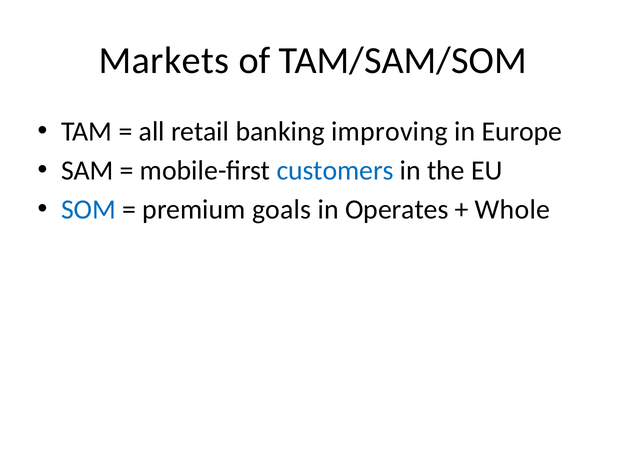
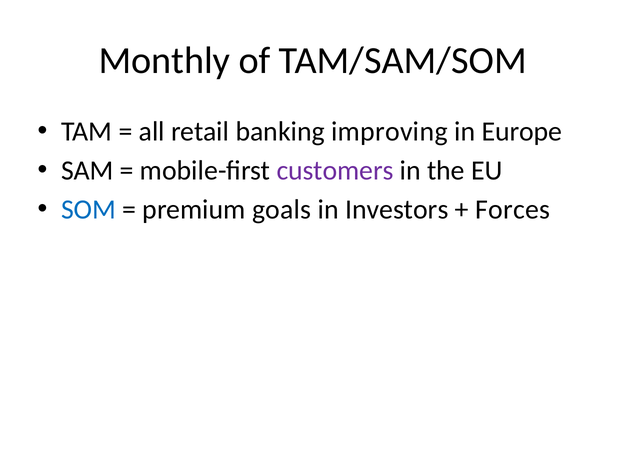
Markets: Markets -> Monthly (164, 61)
customers colour: blue -> purple (335, 170)
Operates: Operates -> Investors (397, 209)
Whole: Whole -> Forces (513, 209)
